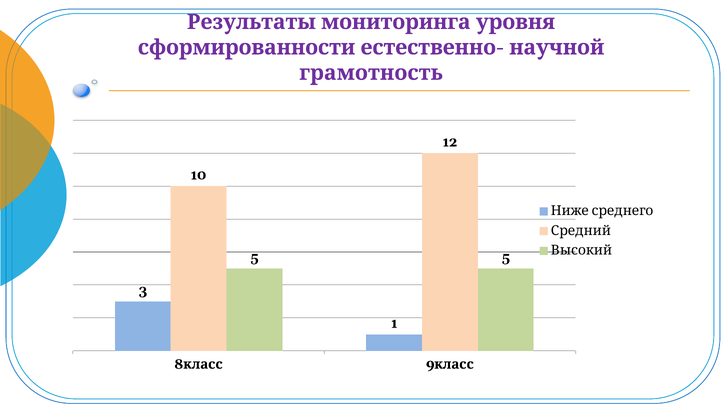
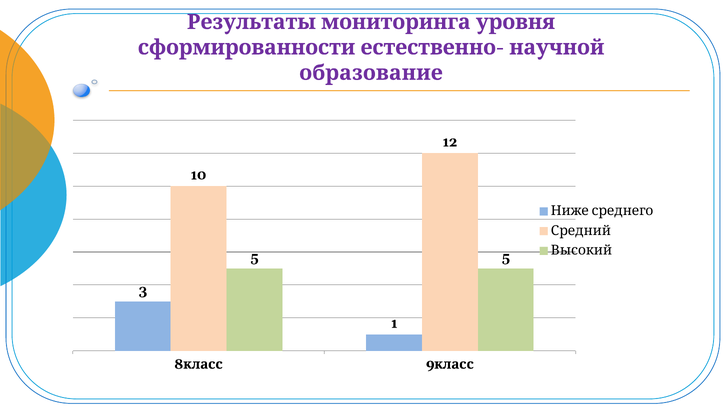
грамотность: грамотность -> образование (371, 73)
